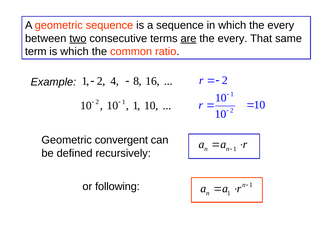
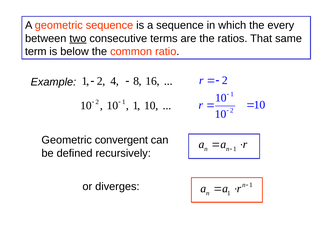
are underline: present -> none (188, 38)
every: every -> ratios (233, 38)
is which: which -> below (75, 52)
following: following -> diverges (117, 187)
